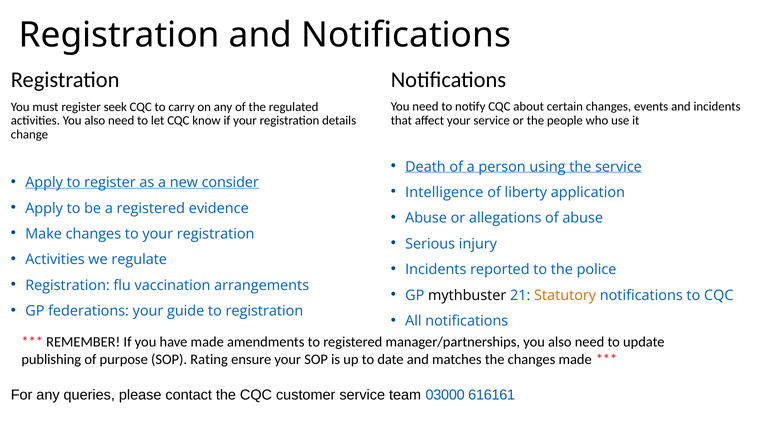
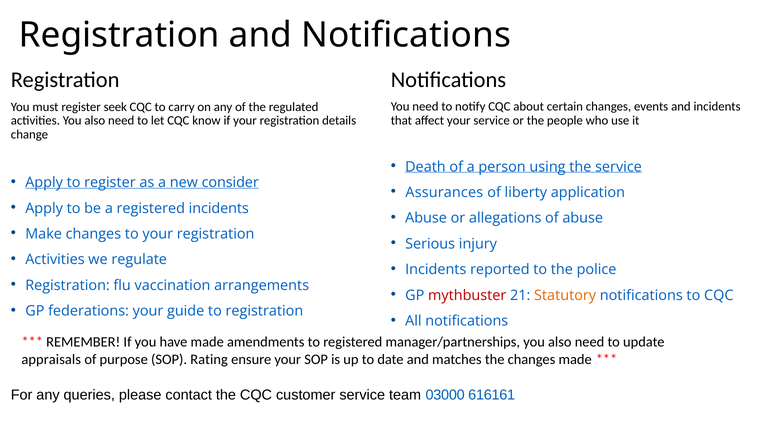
Intelligence: Intelligence -> Assurances (444, 193)
registered evidence: evidence -> incidents (219, 208)
mythbuster colour: black -> red (467, 295)
publishing: publishing -> appraisals (51, 359)
